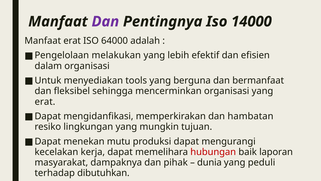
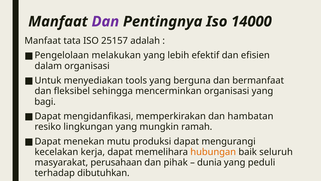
Manfaat erat: erat -> tata (72, 41)
64000: 64000 -> 25157 (115, 41)
erat: erat -> bagi (45, 101)
tujuan: tujuan -> ramah (197, 127)
hubungan colour: red -> orange (213, 152)
laporan: laporan -> seluruh (276, 152)
dampaknya: dampaknya -> perusahaan (116, 162)
